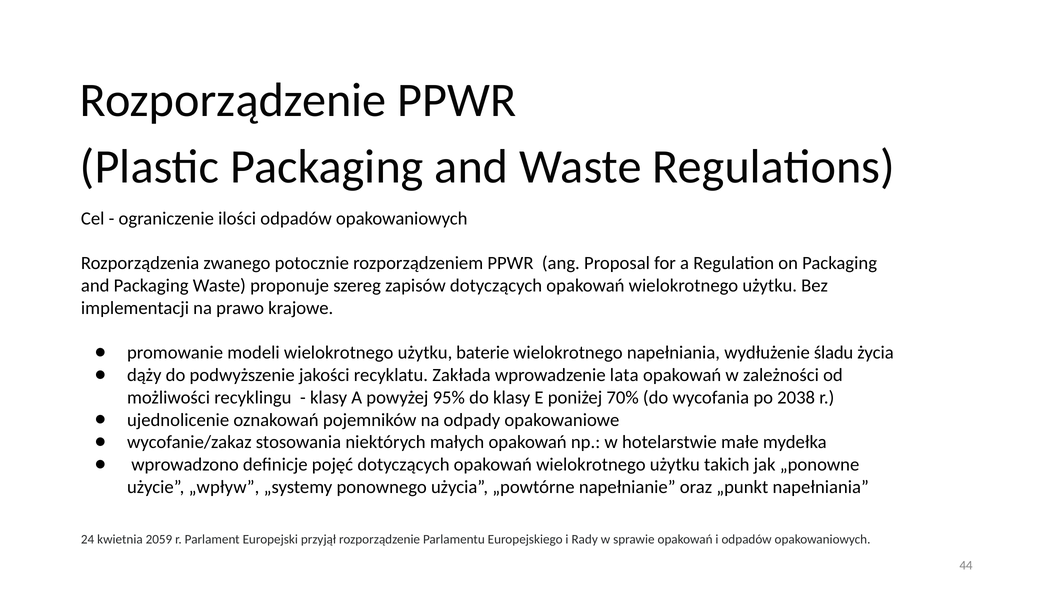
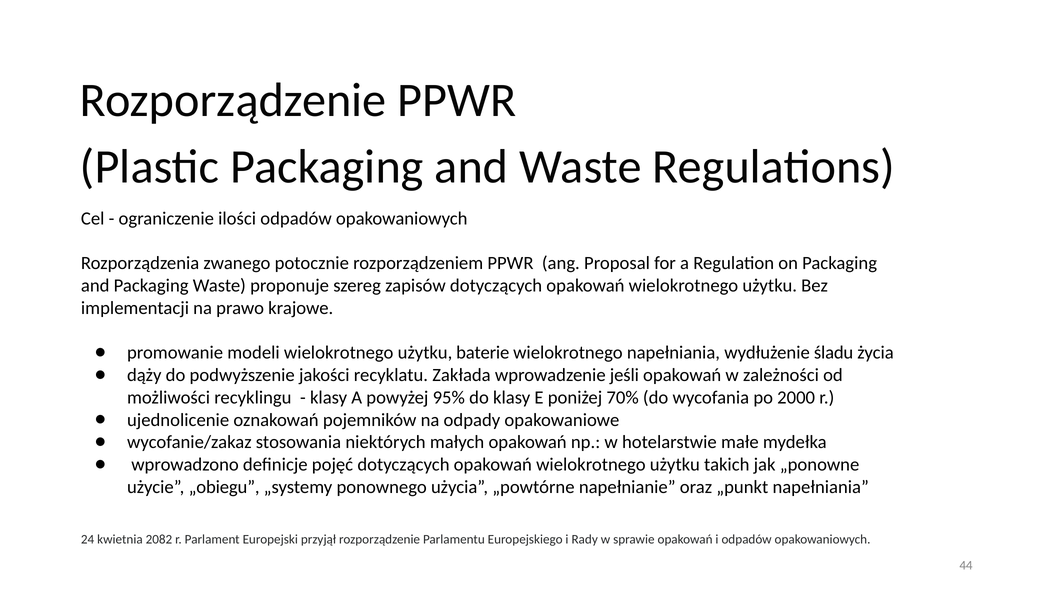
lata: lata -> jeśli (624, 375)
2038: 2038 -> 2000 (796, 398)
„wpływ: „wpływ -> „obiegu (224, 487)
2059: 2059 -> 2082 (159, 540)
